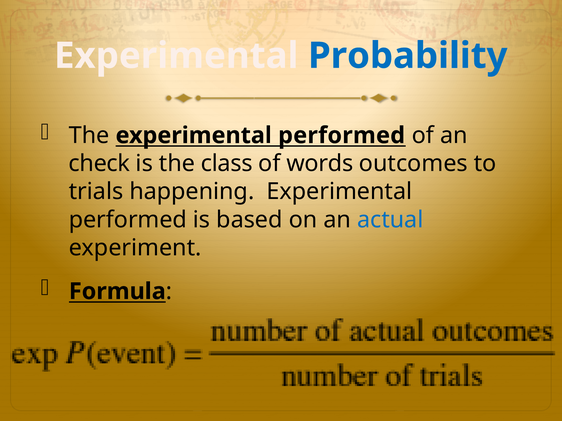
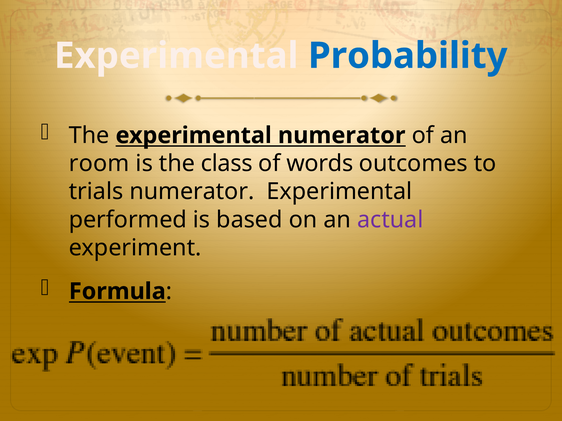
The experimental performed: performed -> numerator (342, 136)
check: check -> room (99, 164)
trials happening: happening -> numerator (192, 192)
actual colour: blue -> purple (390, 220)
